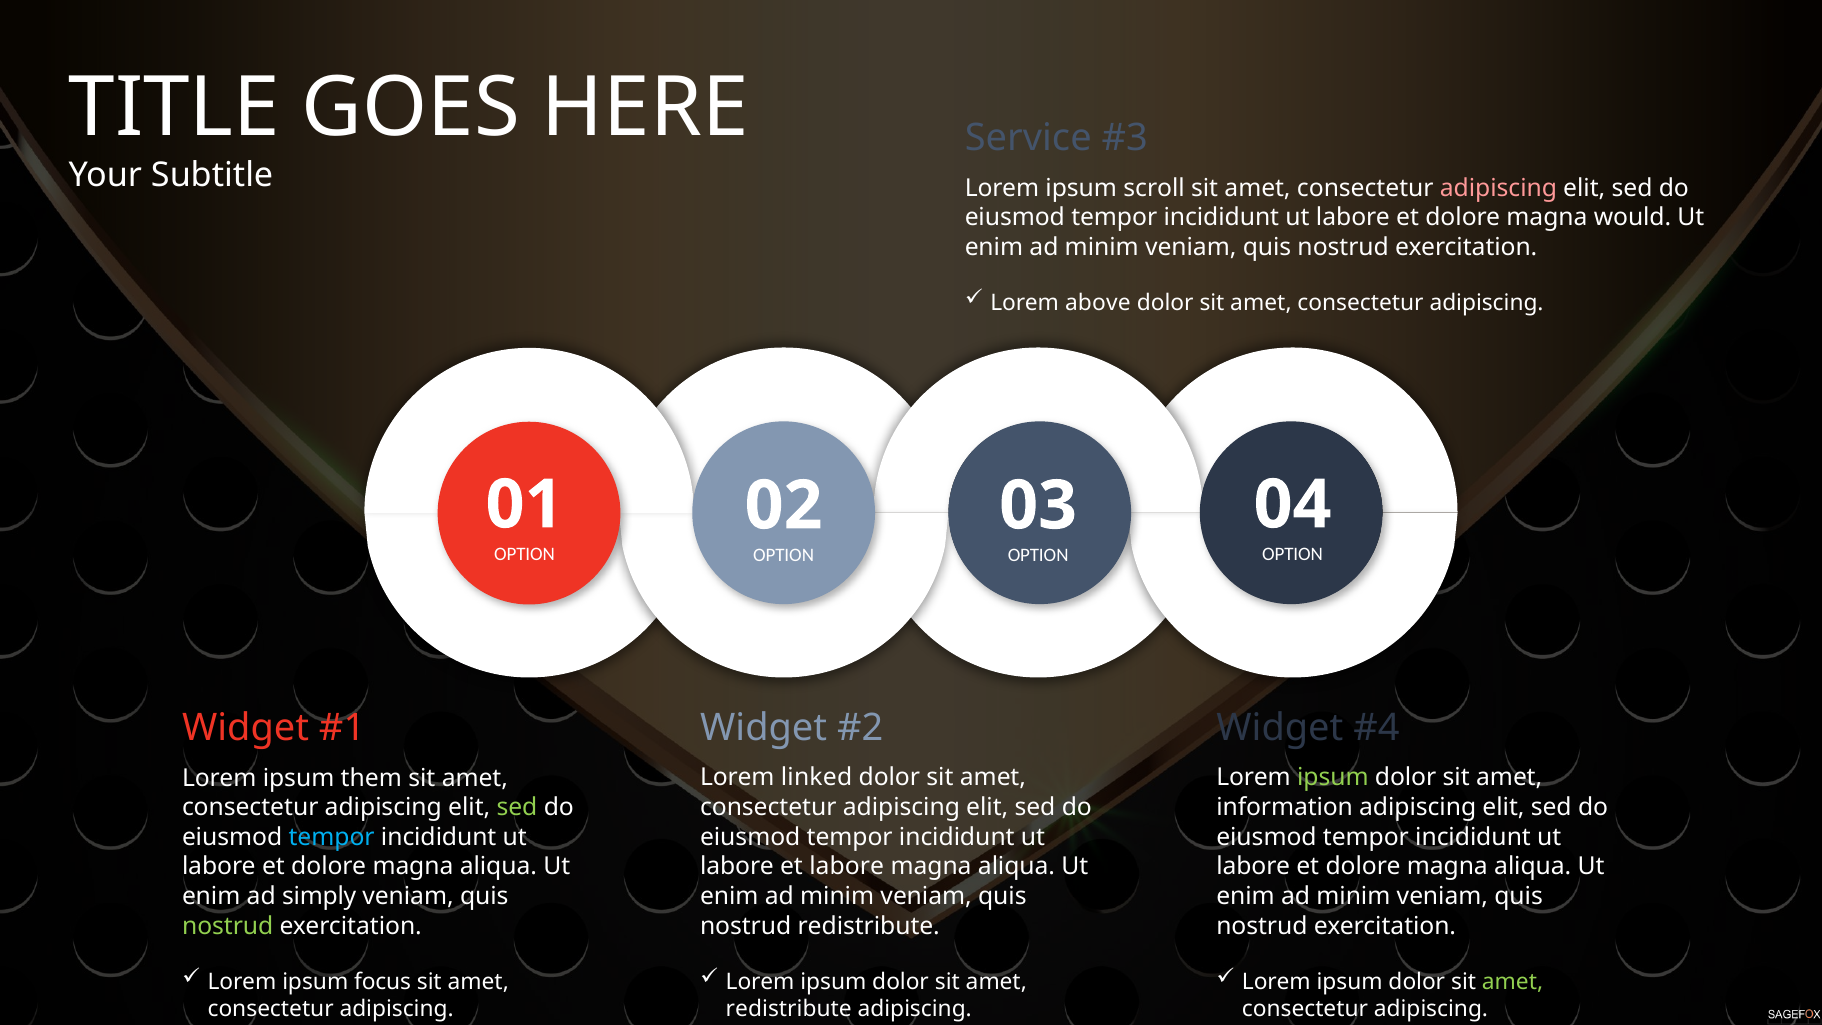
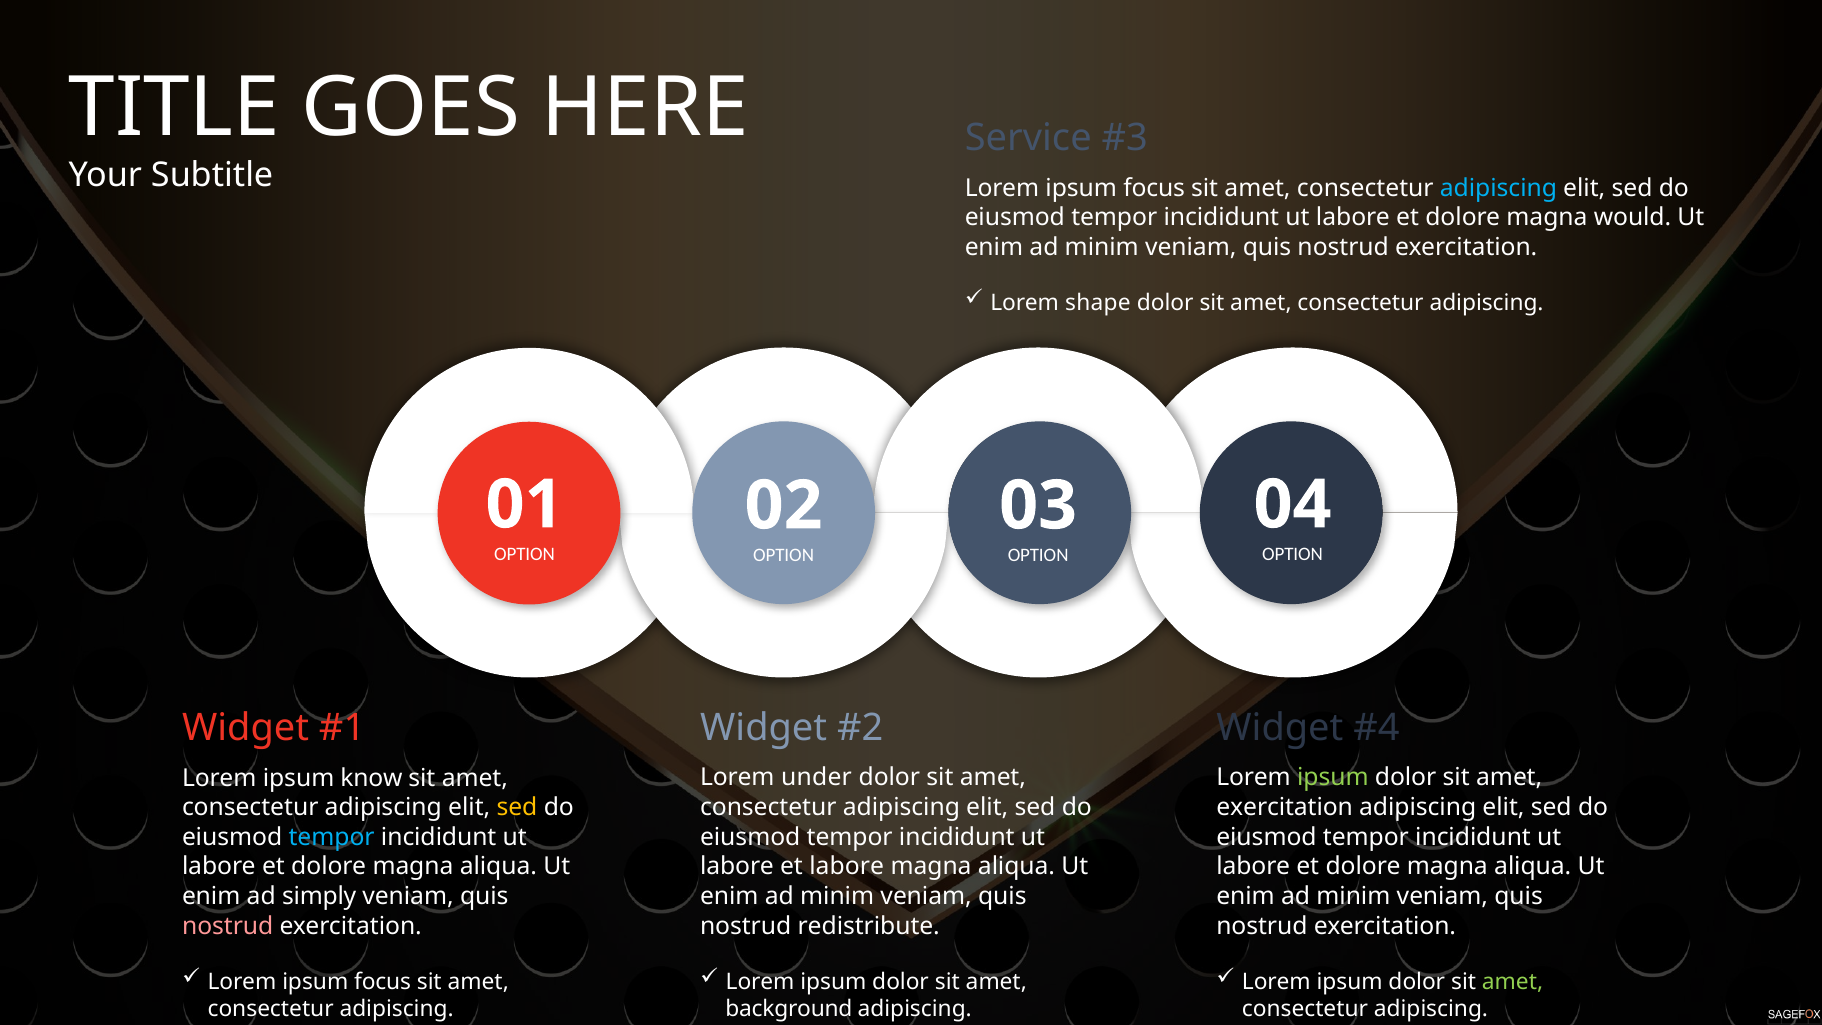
scroll: scroll -> focus (1154, 188)
adipiscing colour: pink -> light blue (1498, 188)
above: above -> shape (1098, 303)
them: them -> know (371, 778)
linked: linked -> under (817, 778)
information: information -> exercitation (1285, 807)
sed colour: light green -> yellow (517, 807)
nostrud colour: light green -> pink (228, 926)
redistribute: redistribute -> background (789, 1009)
